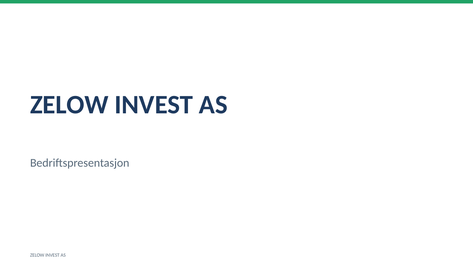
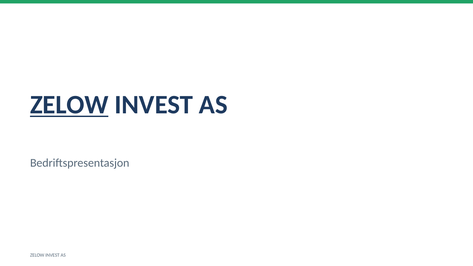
ZELOW underline: none -> present (69, 105)
